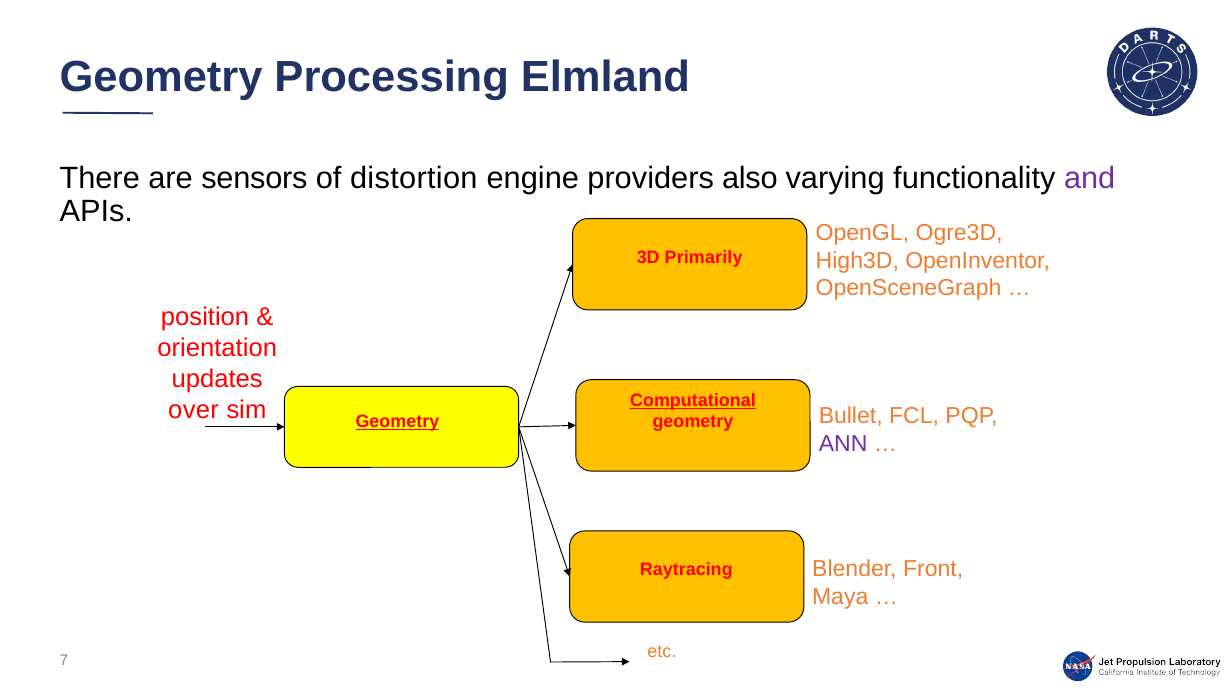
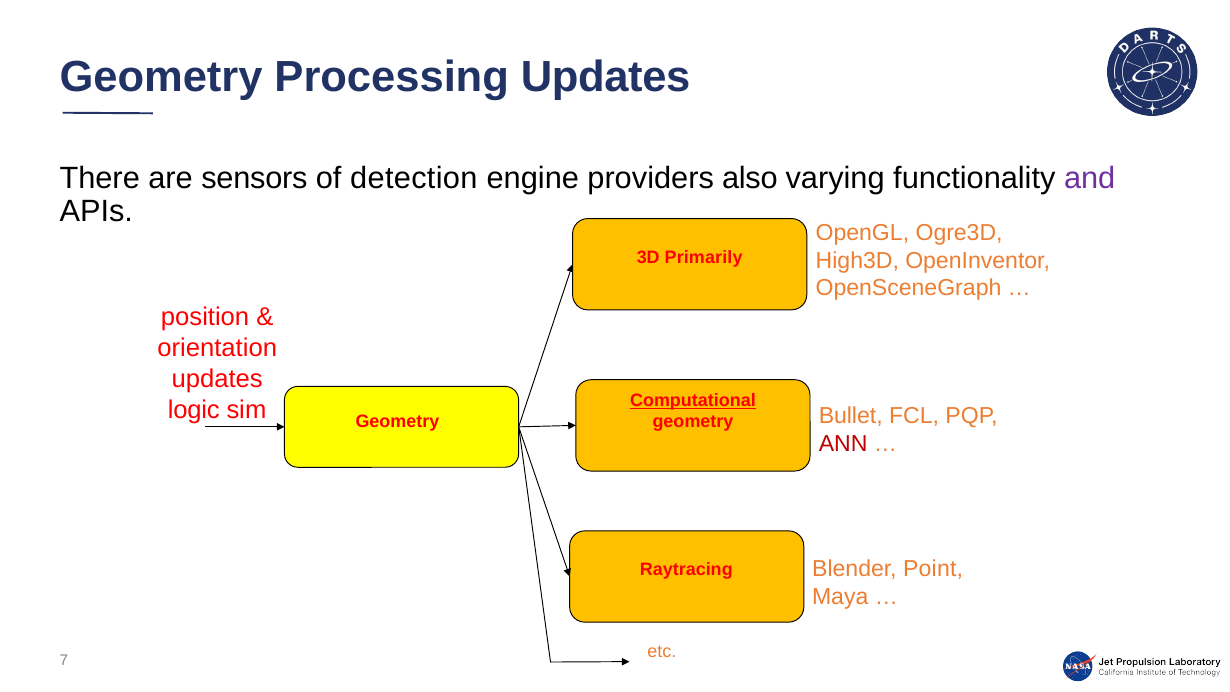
Processing Elmland: Elmland -> Updates (606, 77)
distortion: distortion -> detection (414, 178)
over: over -> logic (194, 410)
Geometry underline: present -> none (397, 422)
ANN colour: purple -> red (843, 443)
Front: Front -> Point (933, 569)
